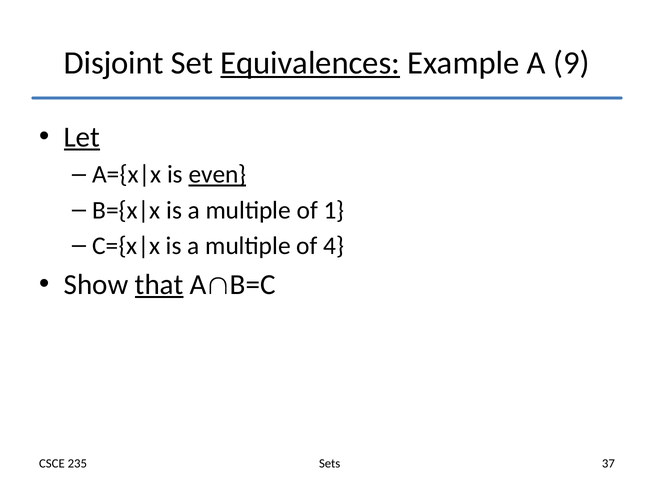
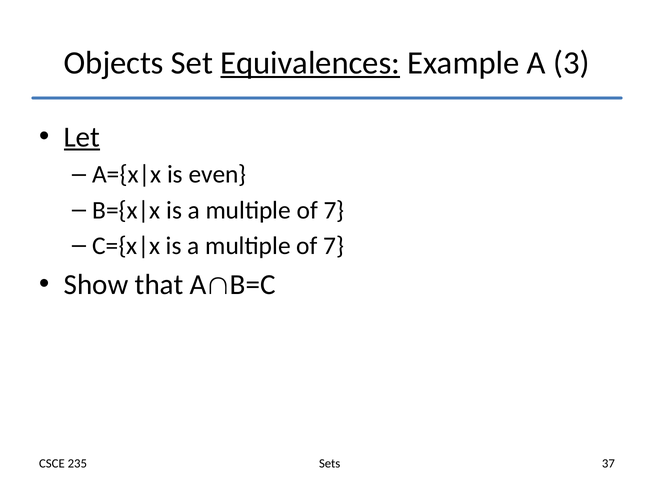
Disjoint: Disjoint -> Objects (114, 63)
9: 9 -> 3 (571, 63)
even underline: present -> none (217, 175)
1: 1 -> 7 (334, 210)
4: 4 -> 7 (334, 246)
that underline: present -> none (159, 285)
